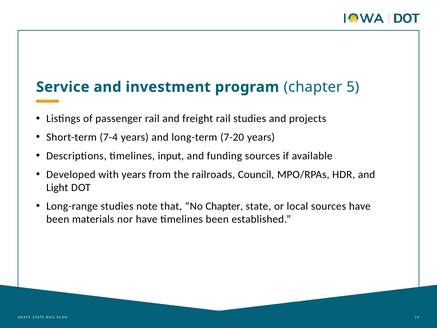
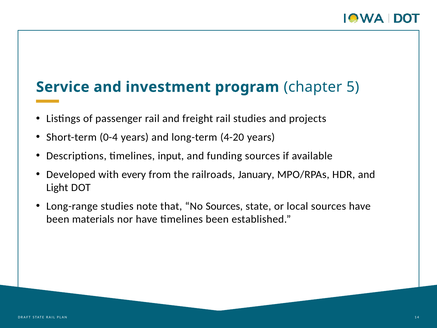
7-4: 7-4 -> 0-4 (109, 137)
7-20: 7-20 -> 4-20 (232, 137)
with years: years -> every (134, 174)
Council: Council -> January (256, 174)
No Chapter: Chapter -> Sources (224, 206)
